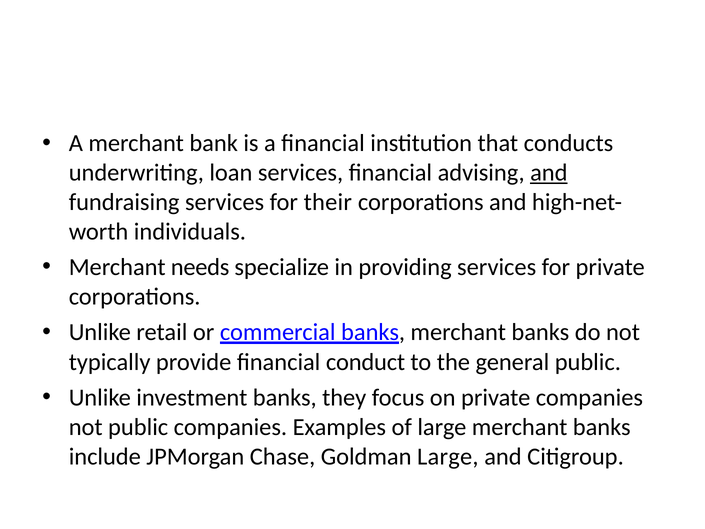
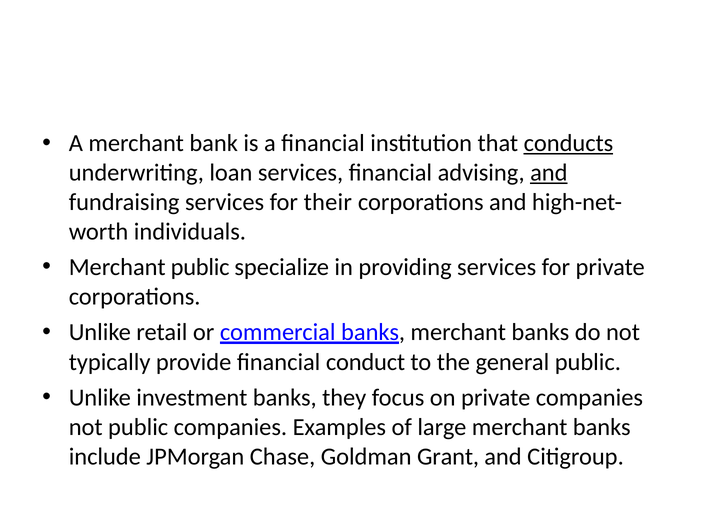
conducts underline: none -> present (568, 143)
Merchant needs: needs -> public (200, 267)
Goldman Large: Large -> Grant (448, 456)
